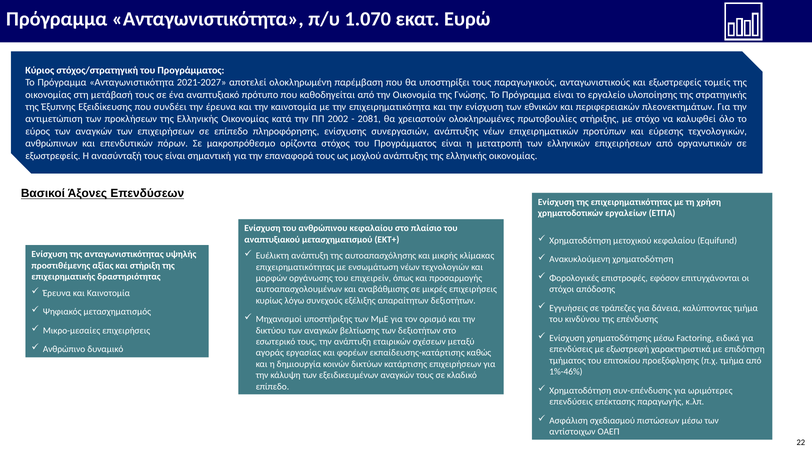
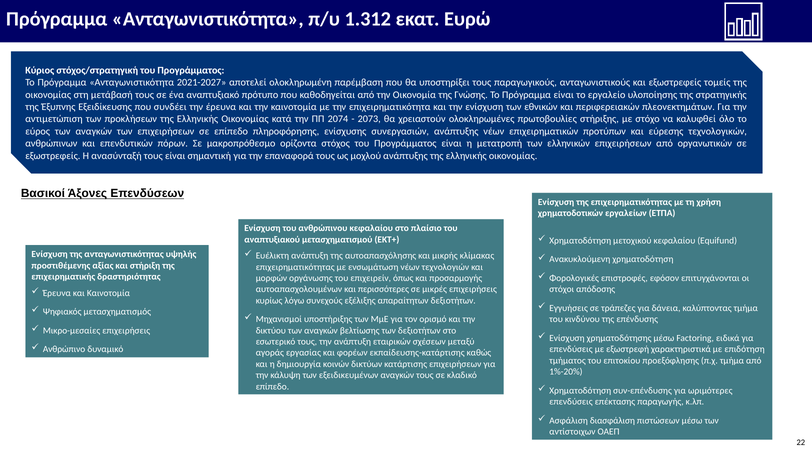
1.070: 1.070 -> 1.312 (368, 19)
2002: 2002 -> 2074 (338, 119)
2081: 2081 -> 2073 (369, 119)
αναβάθμισης: αναβάθμισης -> περισσότερες (384, 289)
1%-46%: 1%-46% -> 1%-20% (566, 372)
σχεδιασμού: σχεδιασμού -> διασφάλιση (612, 420)
